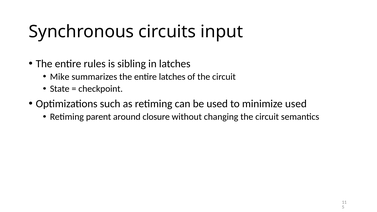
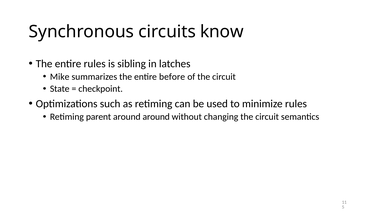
input: input -> know (222, 32)
entire latches: latches -> before (172, 77)
minimize used: used -> rules (296, 104)
around closure: closure -> around (156, 117)
